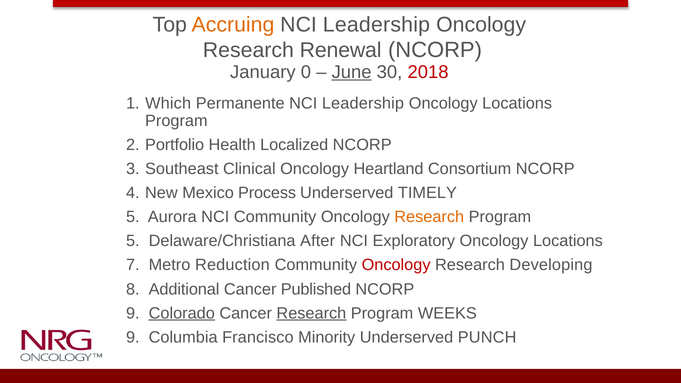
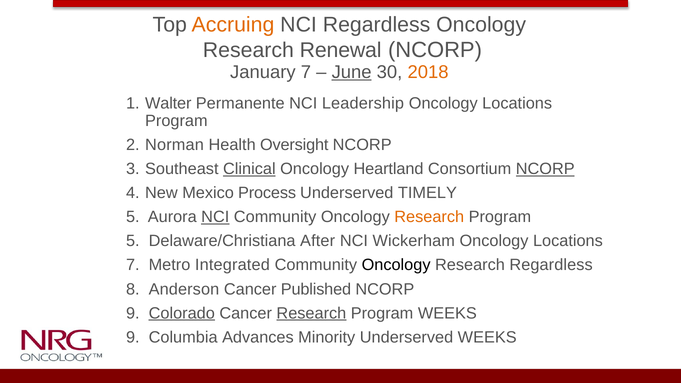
Leadership: Leadership -> Regardless (377, 25)
January 0: 0 -> 7 (306, 72)
2018 colour: red -> orange (428, 72)
Which: Which -> Walter (168, 103)
Portfolio: Portfolio -> Norman (174, 145)
Localized: Localized -> Oversight (294, 145)
Clinical underline: none -> present (249, 169)
NCORP underline: none -> present (545, 169)
NCI underline: none -> present (215, 217)
Exploratory: Exploratory -> Wickerham (414, 241)
Reduction: Reduction -> Integrated (232, 265)
Oncology colour: red -> black (396, 265)
Research Developing: Developing -> Regardless (551, 265)
Additional: Additional -> Anderson (184, 289)
Francisco: Francisco -> Advances (258, 337)
Underserved PUNCH: PUNCH -> WEEKS (487, 337)
